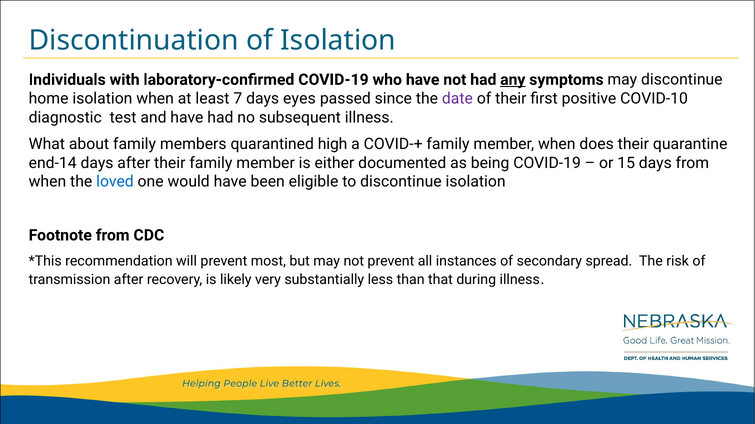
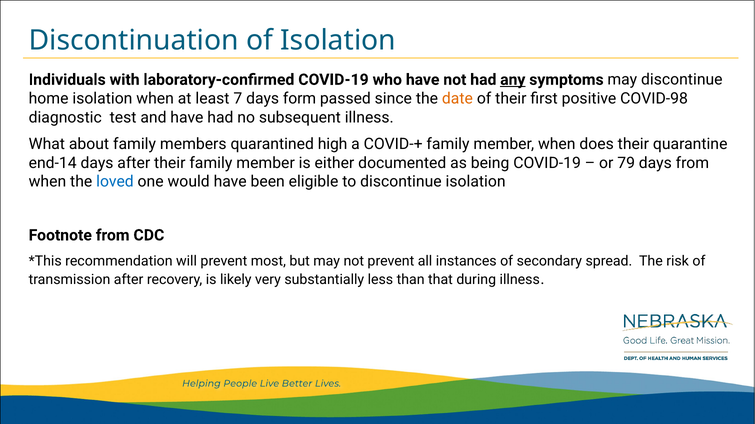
eyes: eyes -> form (300, 99)
date colour: purple -> orange (457, 99)
COVID-10: COVID-10 -> COVID-98 (654, 99)
15: 15 -> 79 (626, 163)
